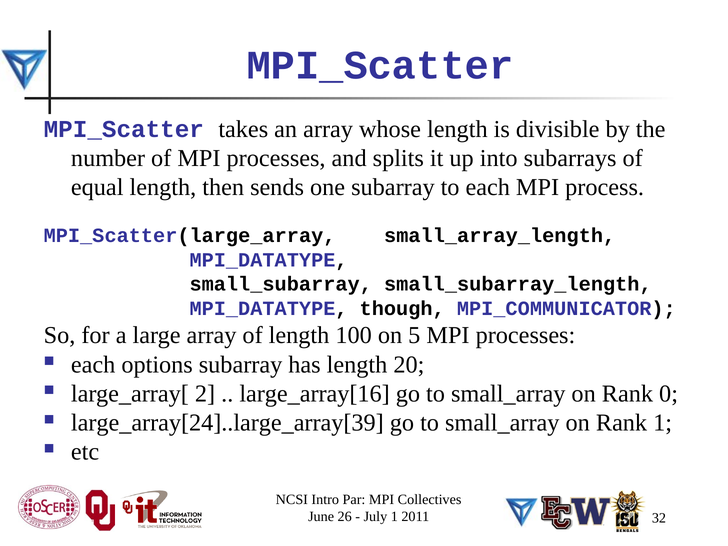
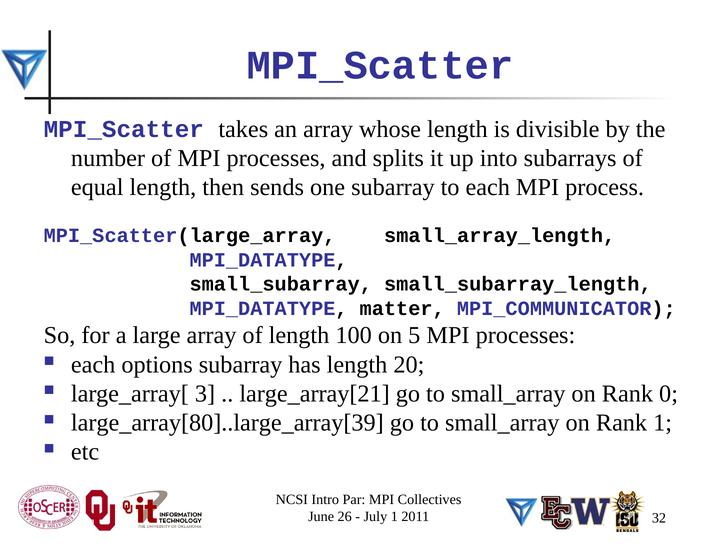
though: though -> matter (402, 308)
2: 2 -> 3 (205, 394)
large_array[16: large_array[16 -> large_array[21 (315, 394)
large_array[24]..large_array[39: large_array[24]..large_array[39 -> large_array[80]..large_array[39 (227, 423)
